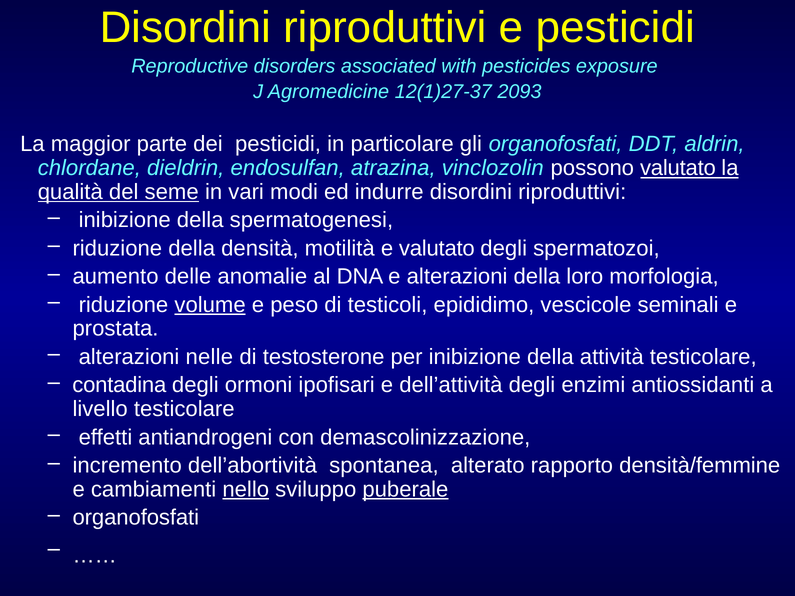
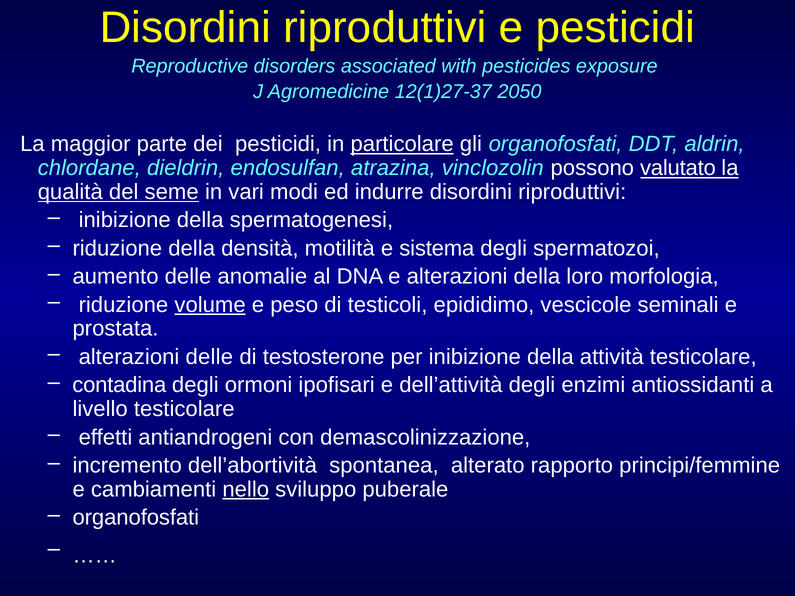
2093: 2093 -> 2050 (519, 92)
particolare underline: none -> present (402, 144)
e valutato: valutato -> sistema (437, 248)
alterazioni nelle: nelle -> delle (209, 357)
densità/femmine: densità/femmine -> principi/femmine (700, 466)
puberale underline: present -> none (405, 490)
